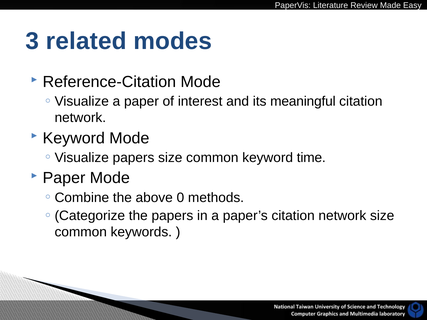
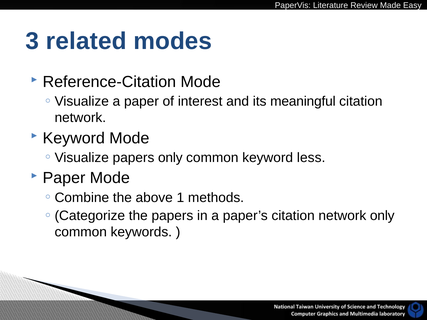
papers size: size -> only (170, 158)
time: time -> less (311, 158)
0: 0 -> 1 (180, 198)
network size: size -> only (382, 216)
